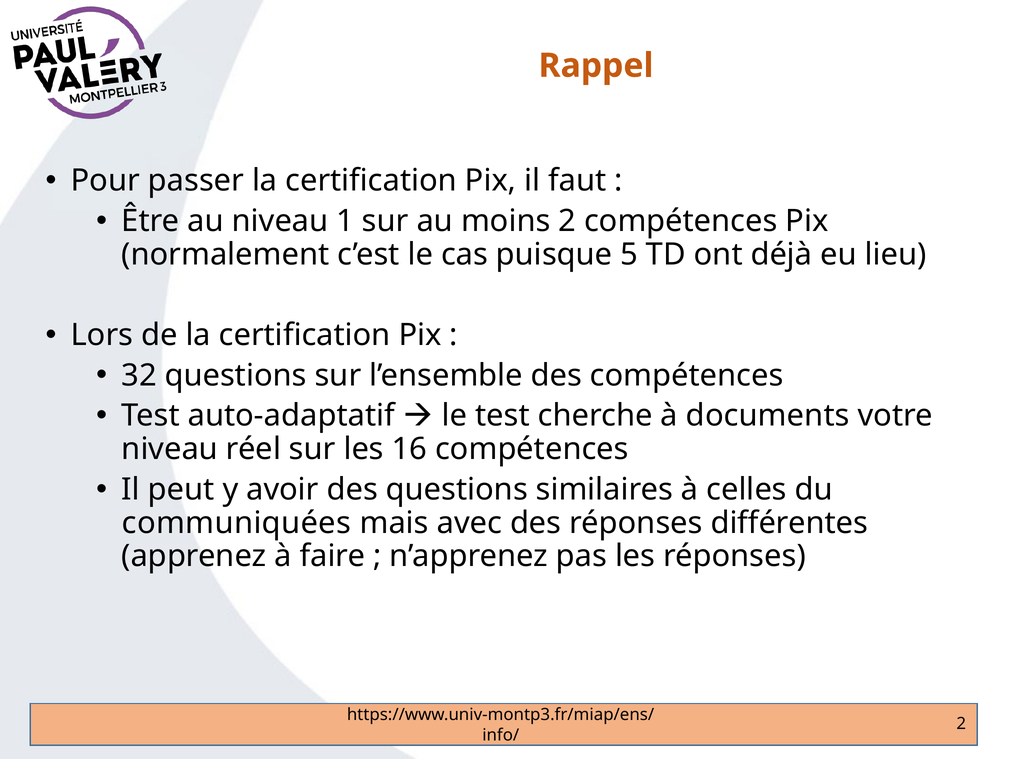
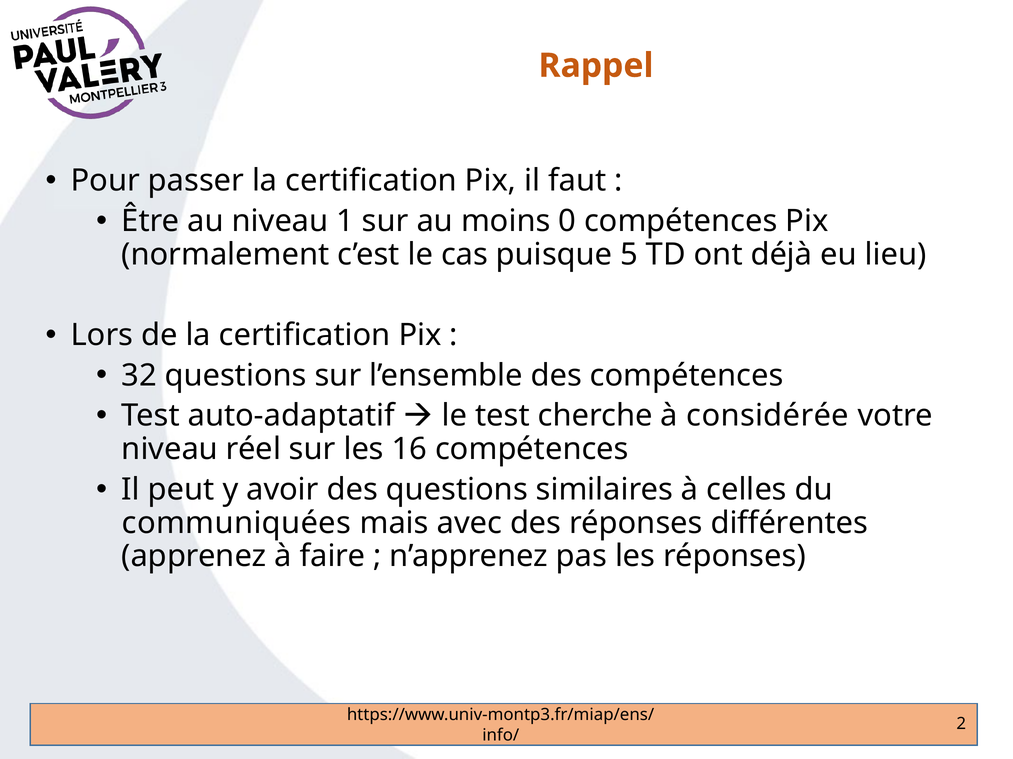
moins 2: 2 -> 0 (567, 221)
documents: documents -> considérée (768, 416)
